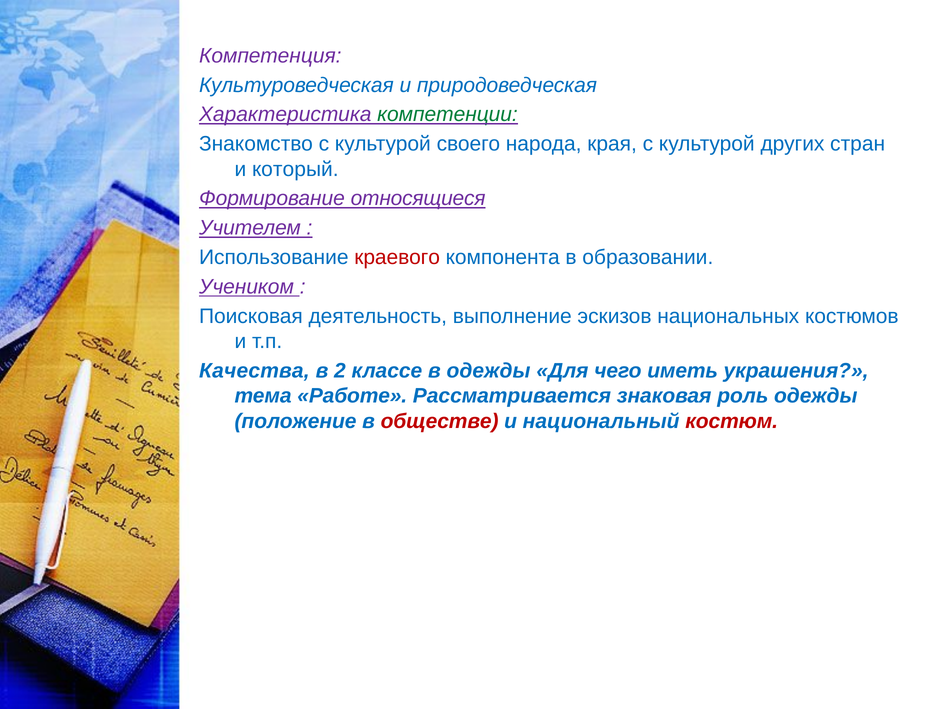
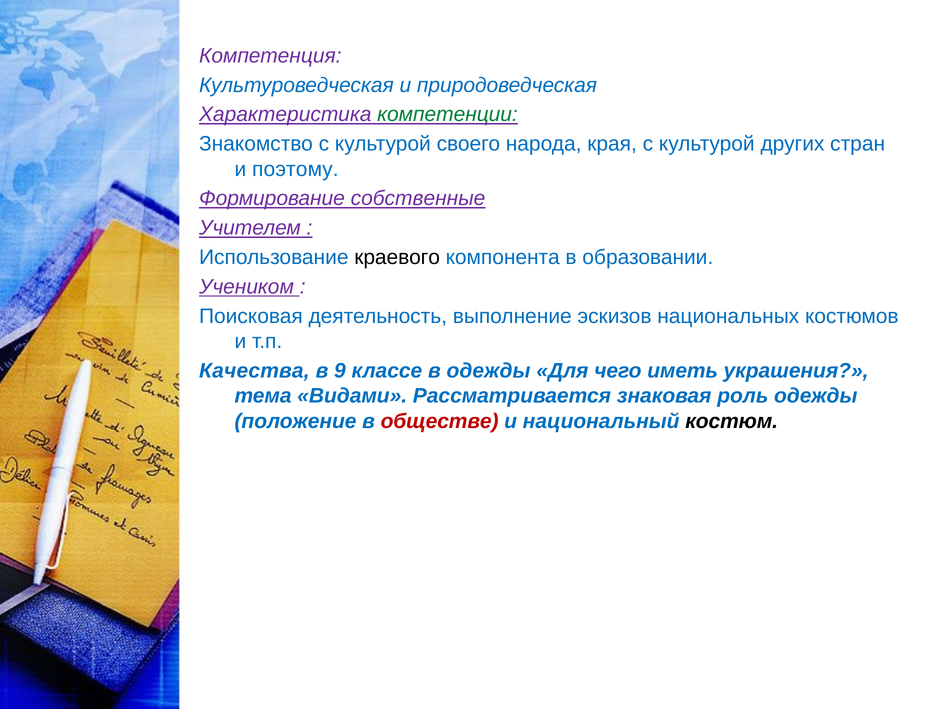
который: который -> поэтому (295, 169)
относящиеся: относящиеся -> собственные (418, 198)
краевого colour: red -> black (397, 257)
2: 2 -> 9 (340, 371)
Работе: Работе -> Видами (352, 396)
костюм colour: red -> black (732, 421)
